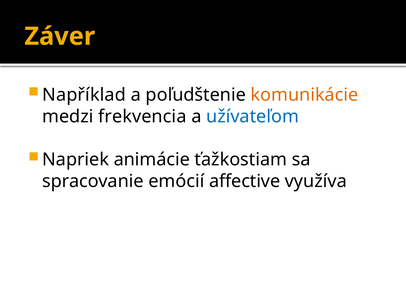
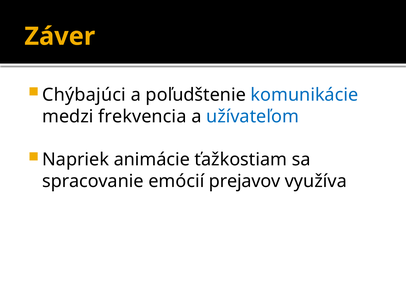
Například: Například -> Chýbajúci (84, 95)
komunikácie colour: orange -> blue (304, 95)
affective: affective -> prejavov (245, 182)
